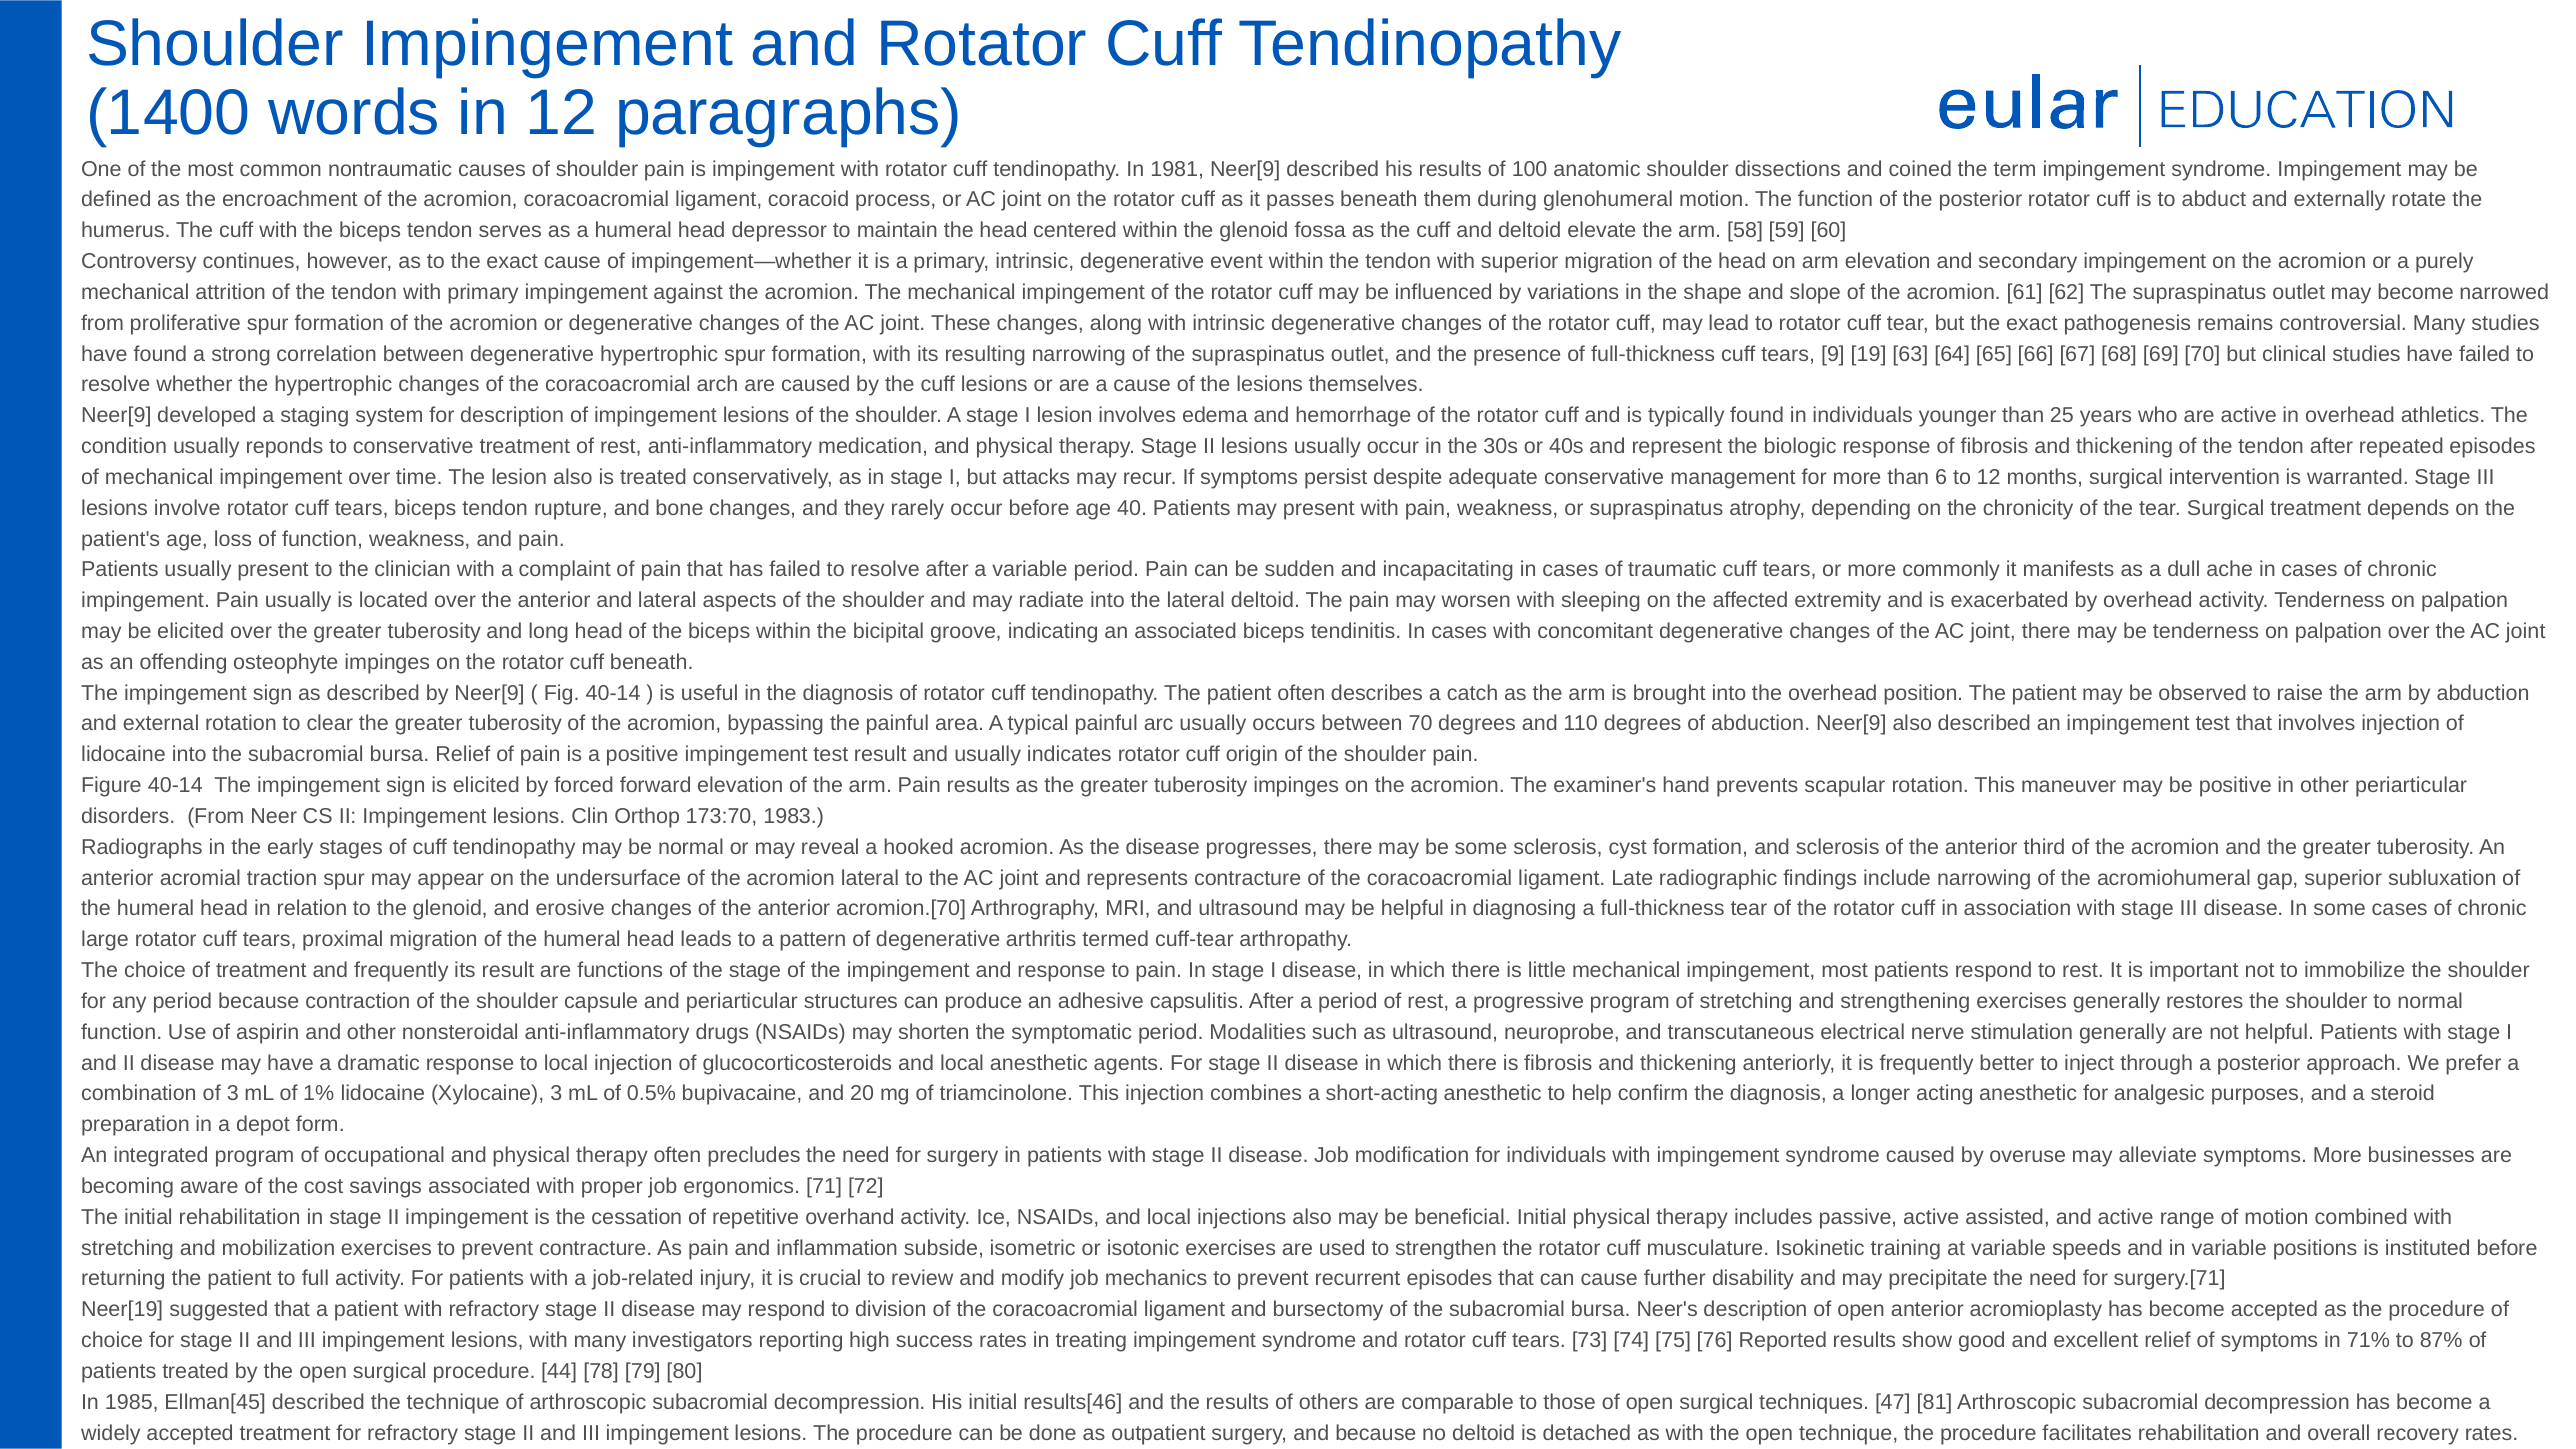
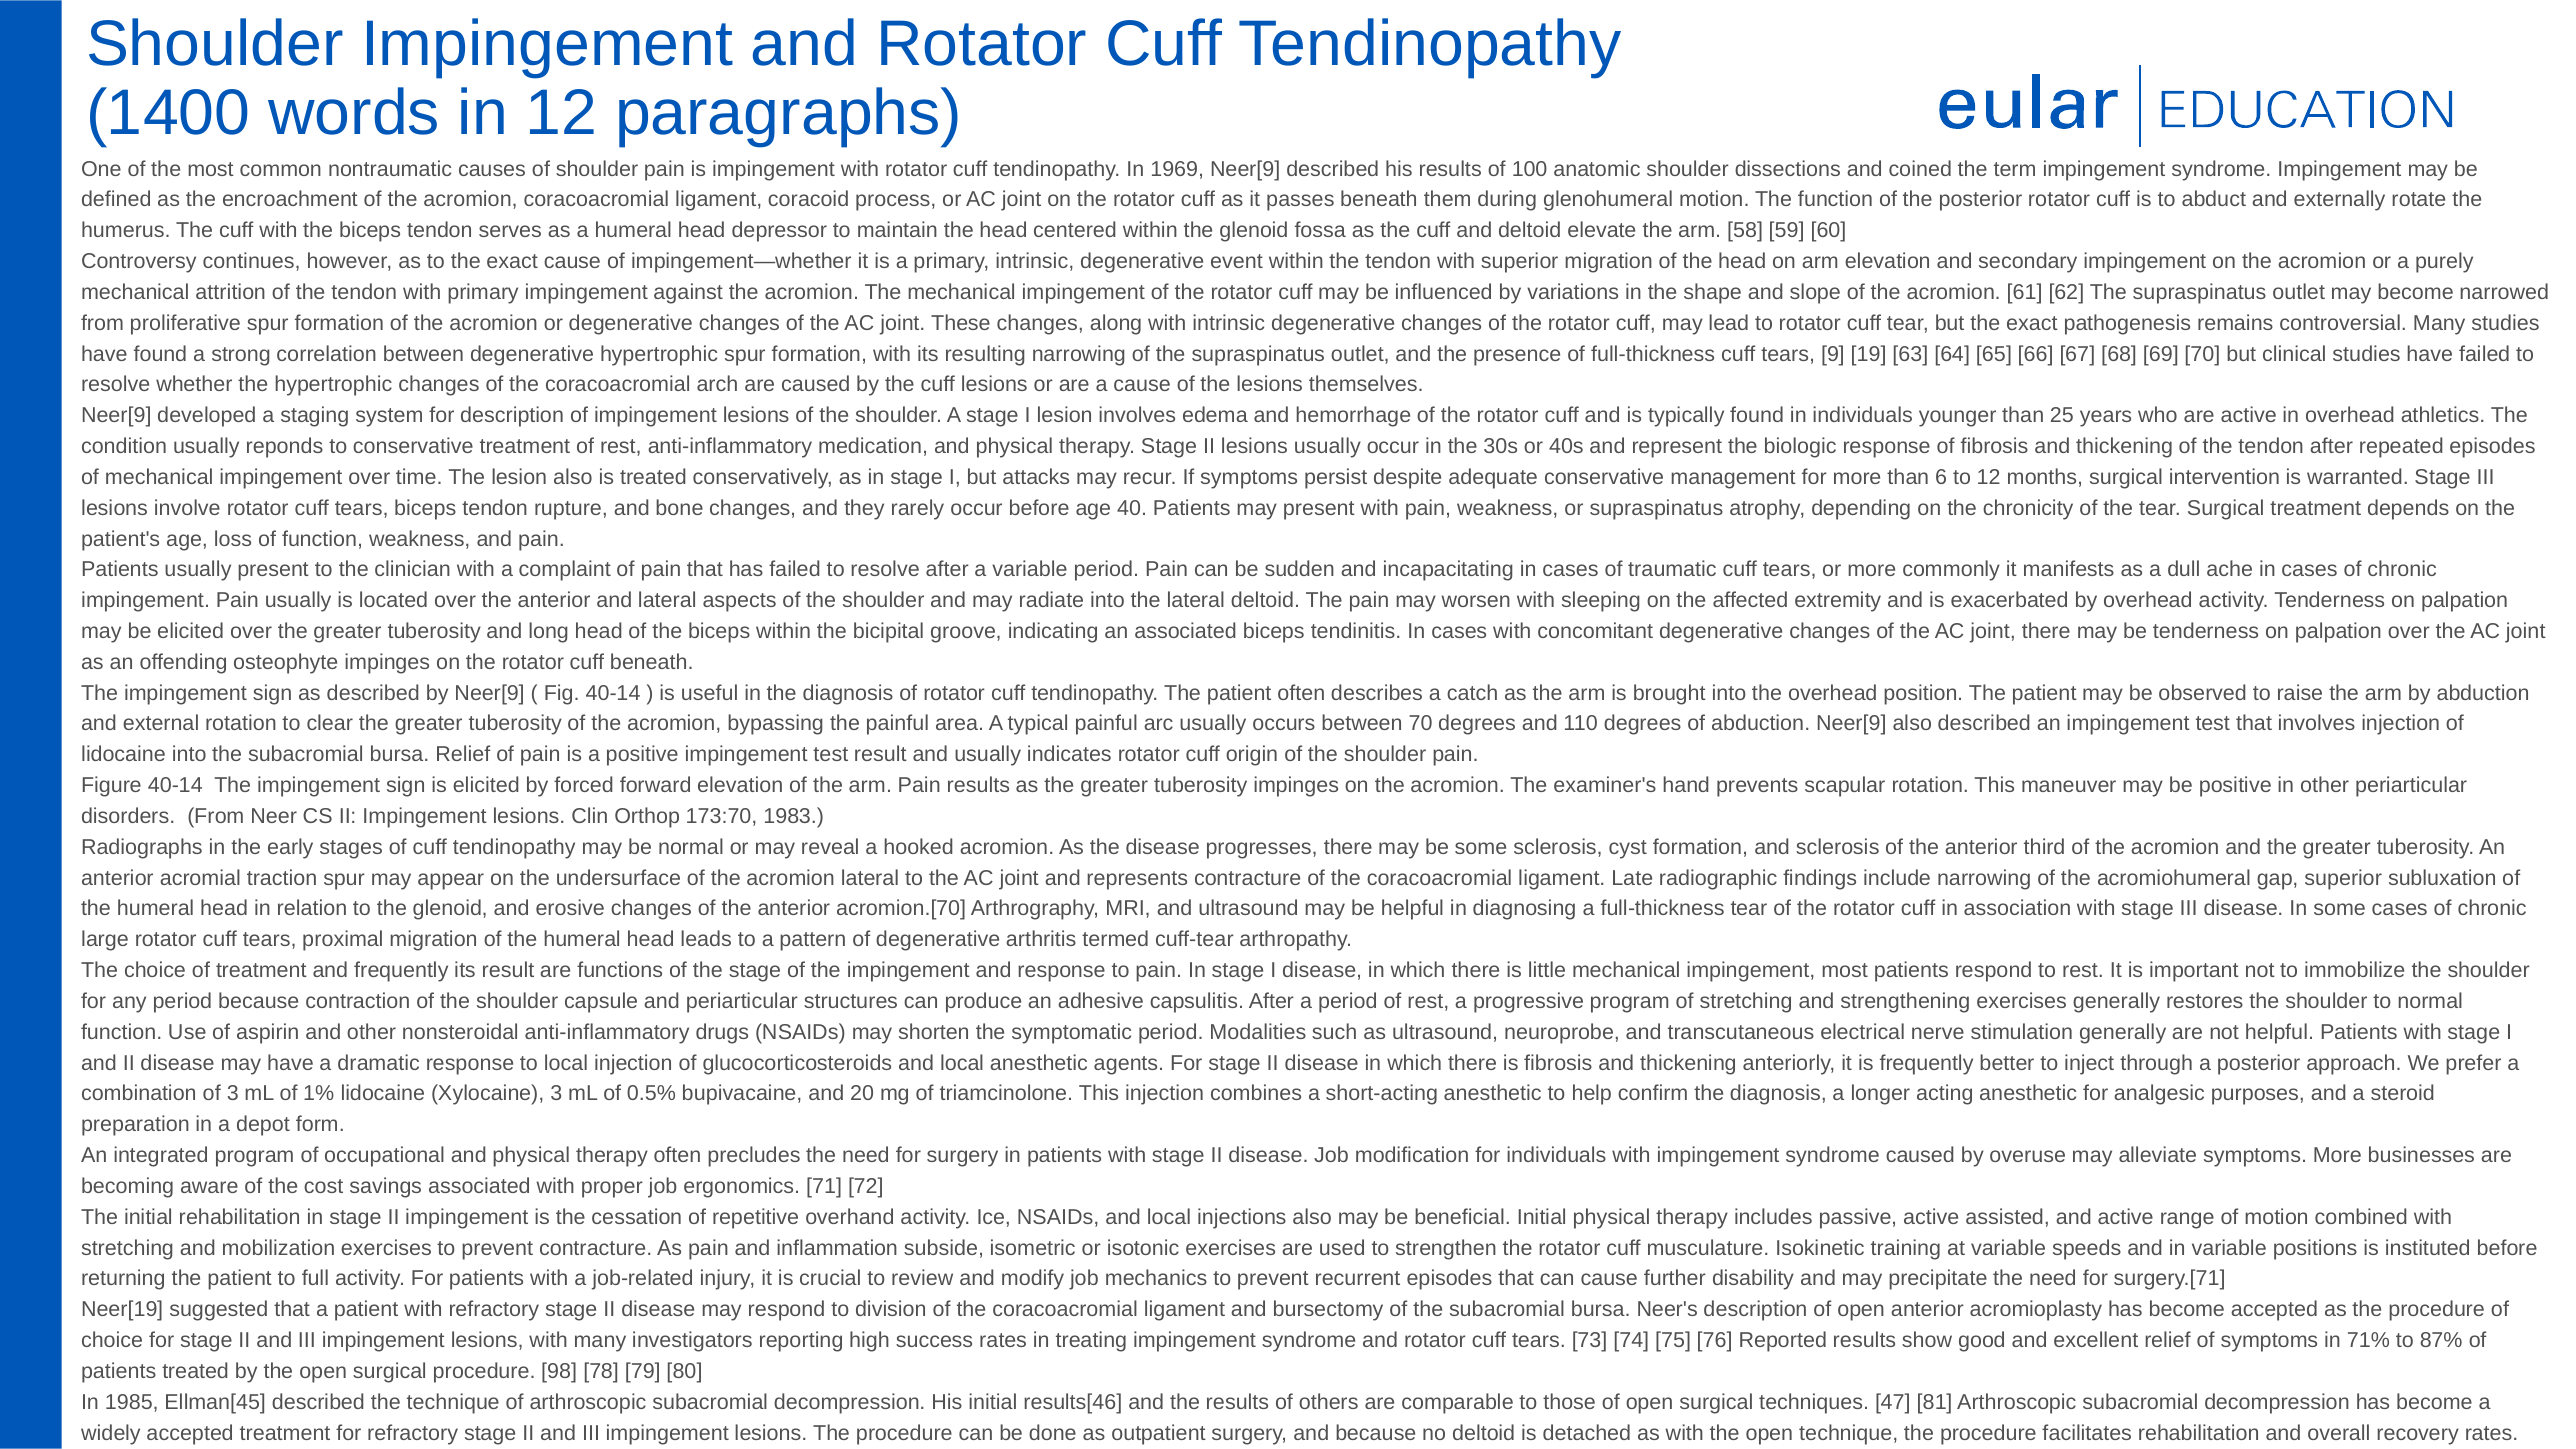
1981: 1981 -> 1969 (1177, 169)
44: 44 -> 98 (559, 1371)
